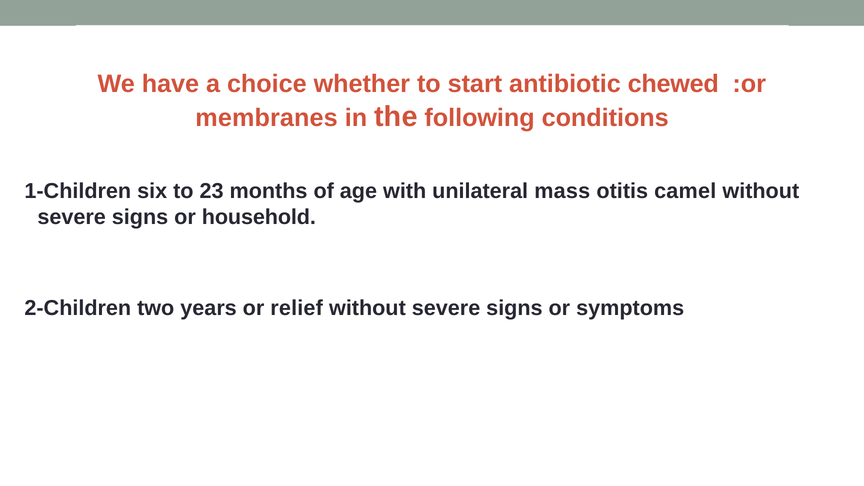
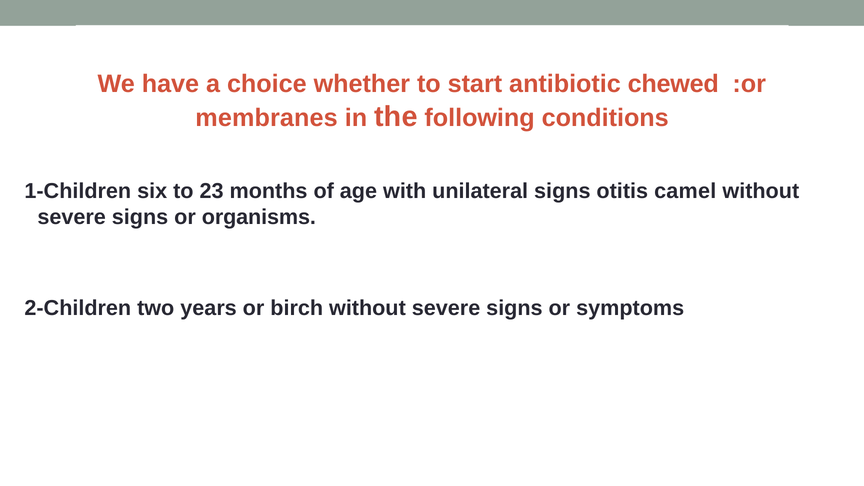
unilateral mass: mass -> signs (562, 191)
household: household -> organisms (259, 217)
relief: relief -> birch (297, 308)
